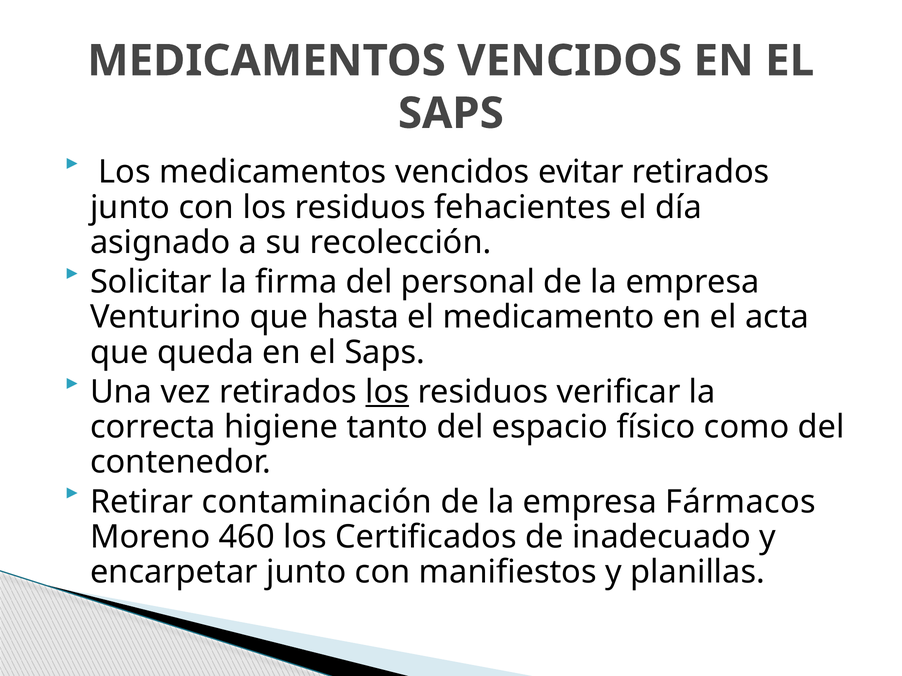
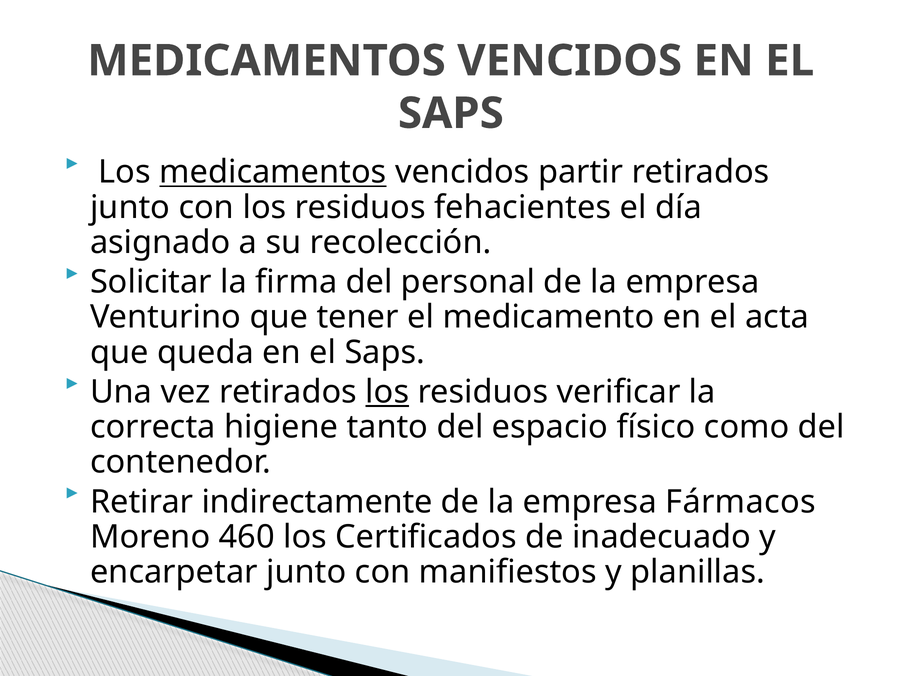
medicamentos underline: none -> present (273, 172)
evitar: evitar -> partir (581, 172)
hasta: hasta -> tener (358, 317)
contaminación: contaminación -> indirectamente (317, 502)
